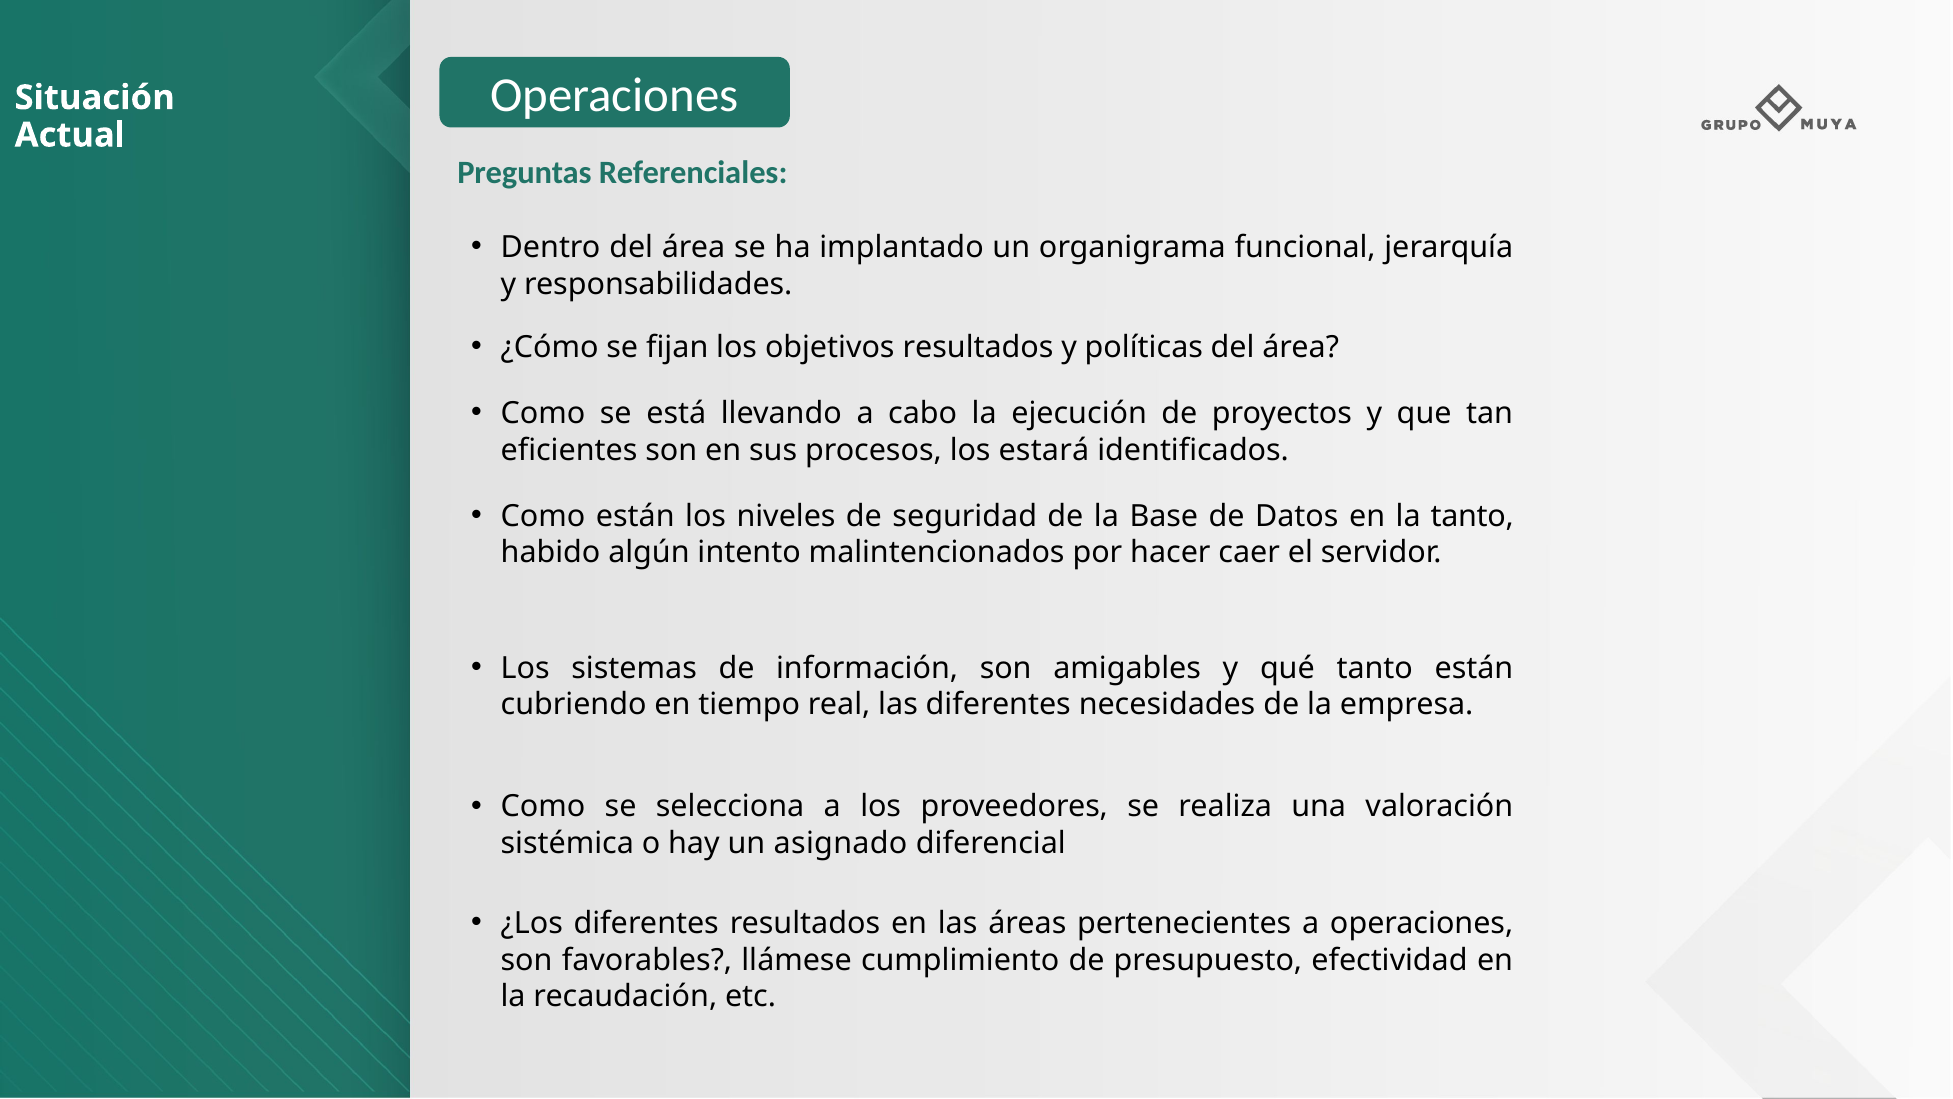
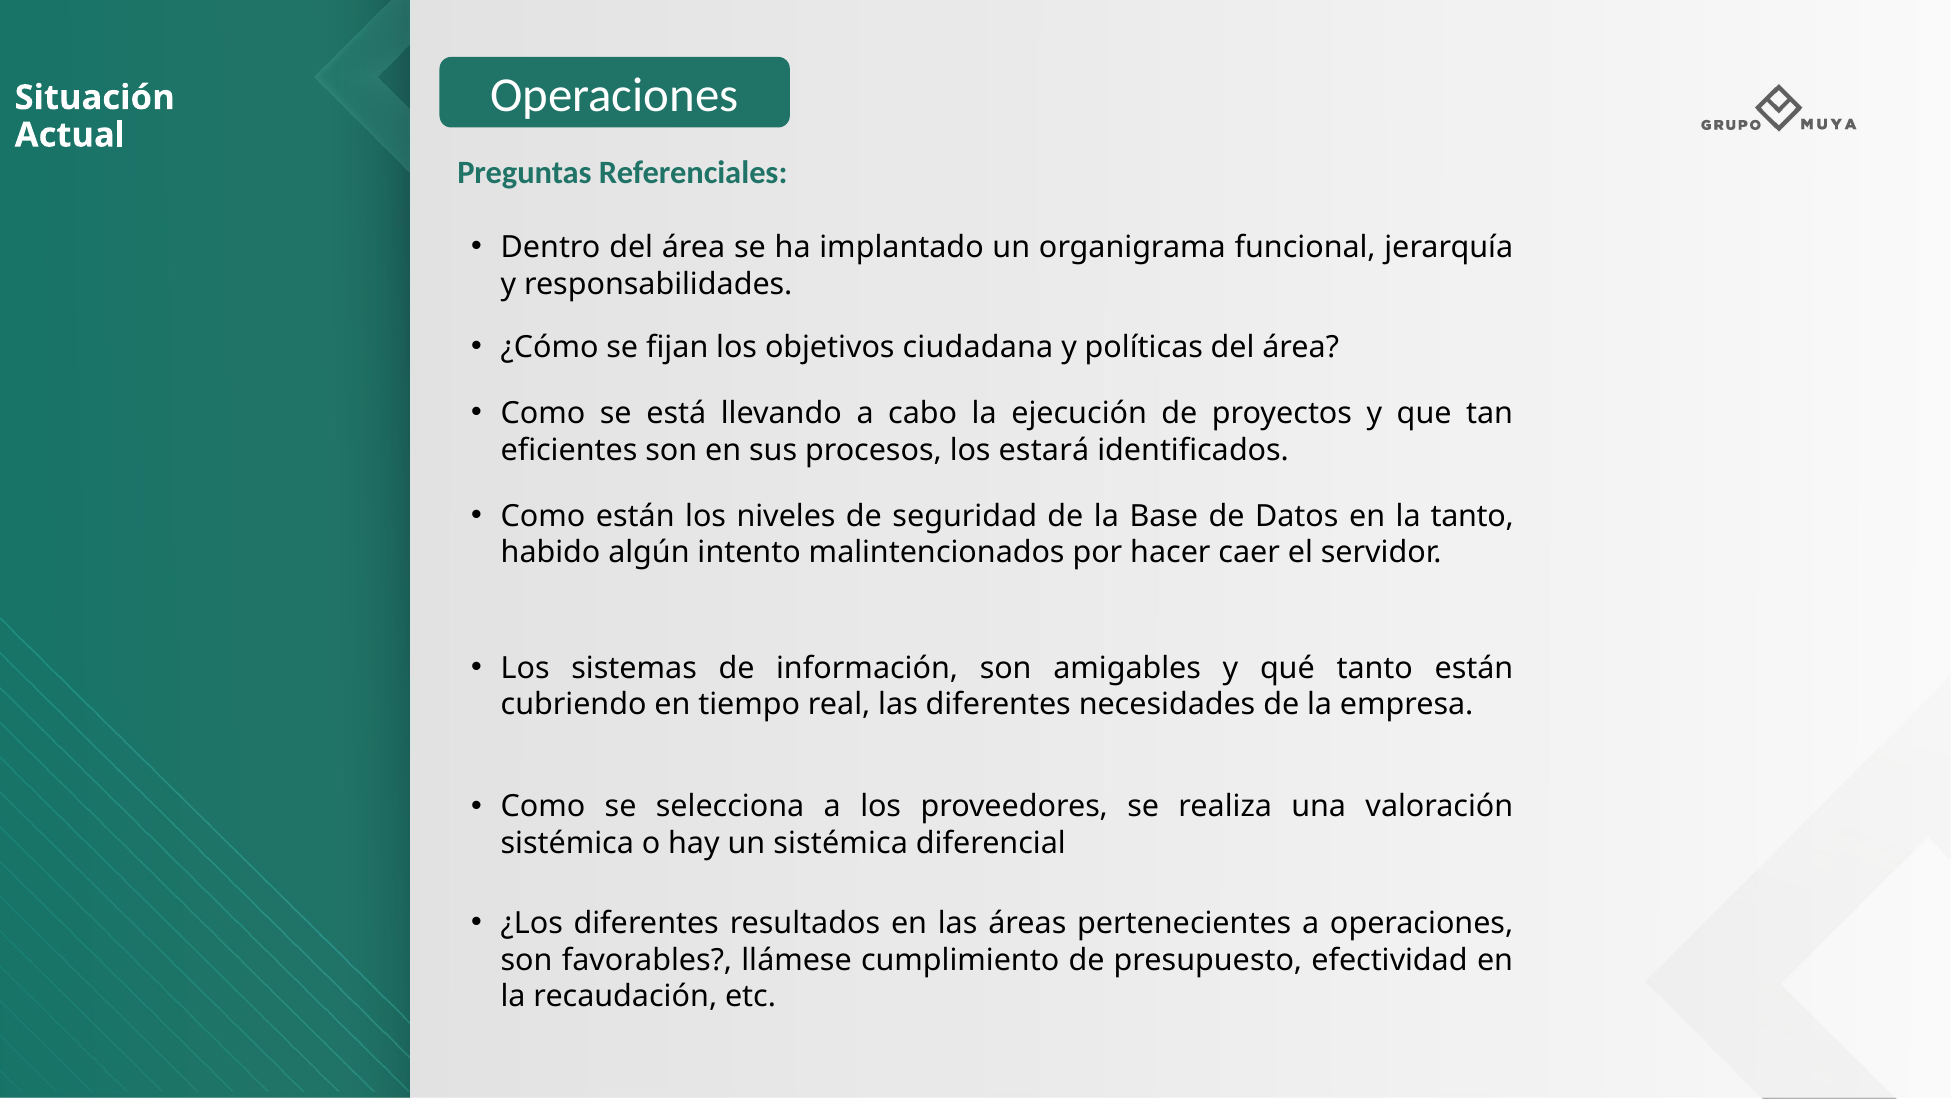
objetivos resultados: resultados -> ciudadana (978, 347)
un asignado: asignado -> sistémica (841, 843)
